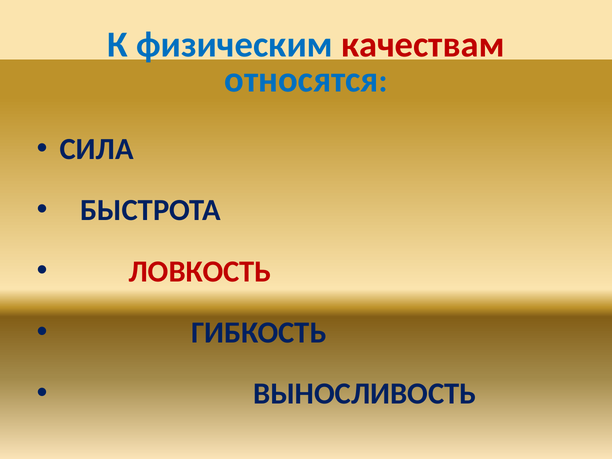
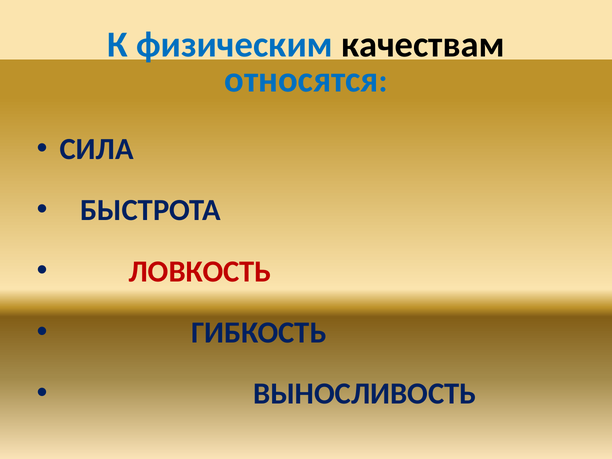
качествам colour: red -> black (423, 45)
